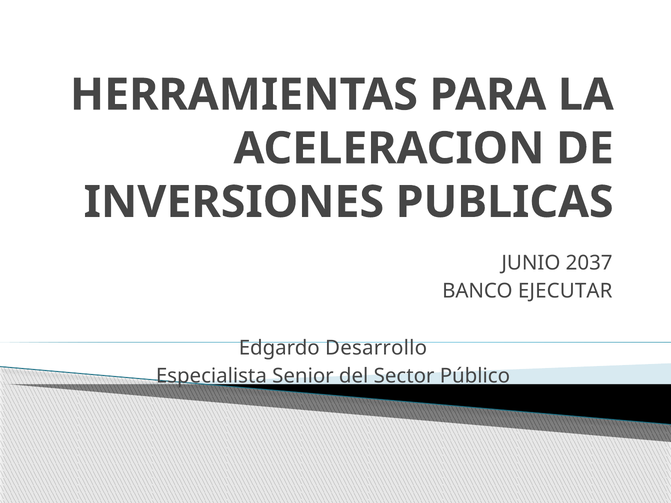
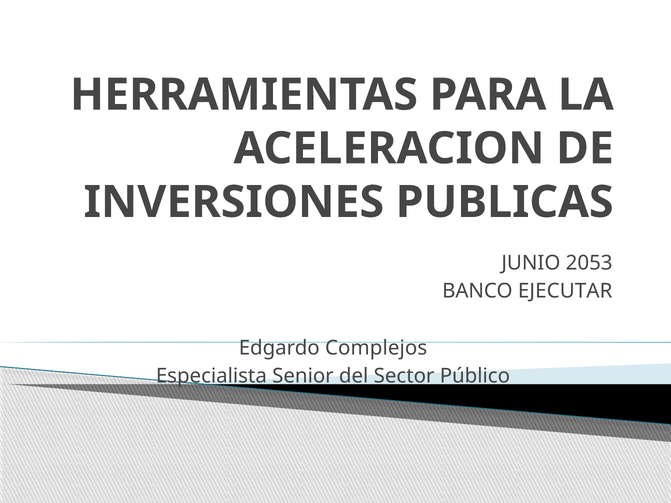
2037: 2037 -> 2053 (589, 263)
Desarrollo: Desarrollo -> Complejos (376, 348)
